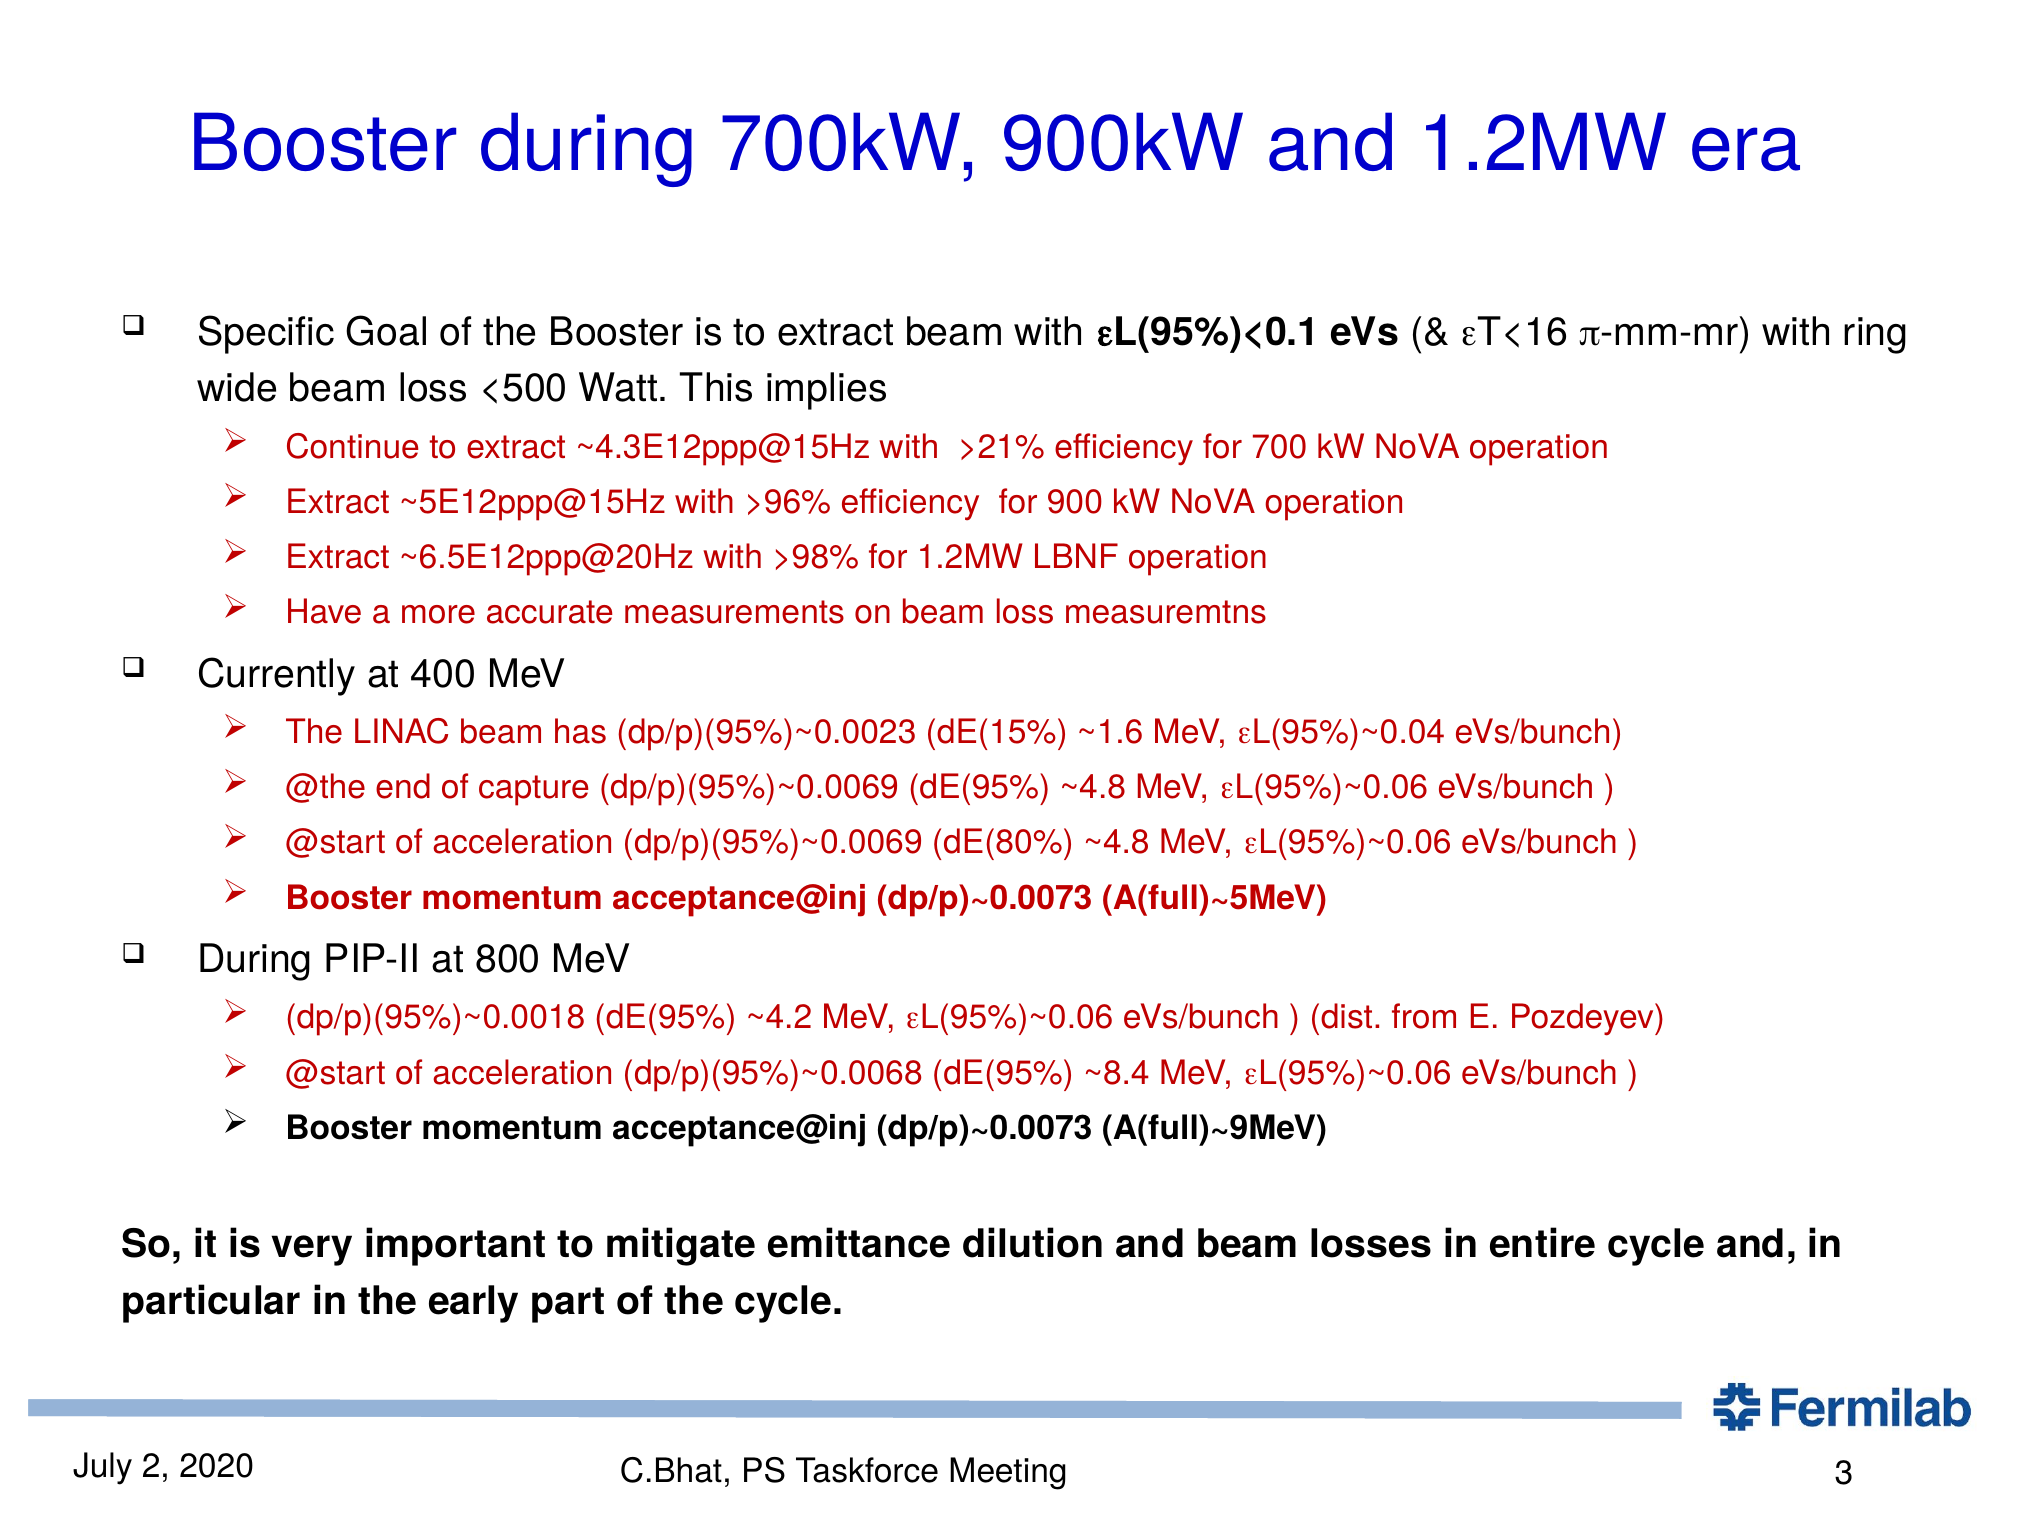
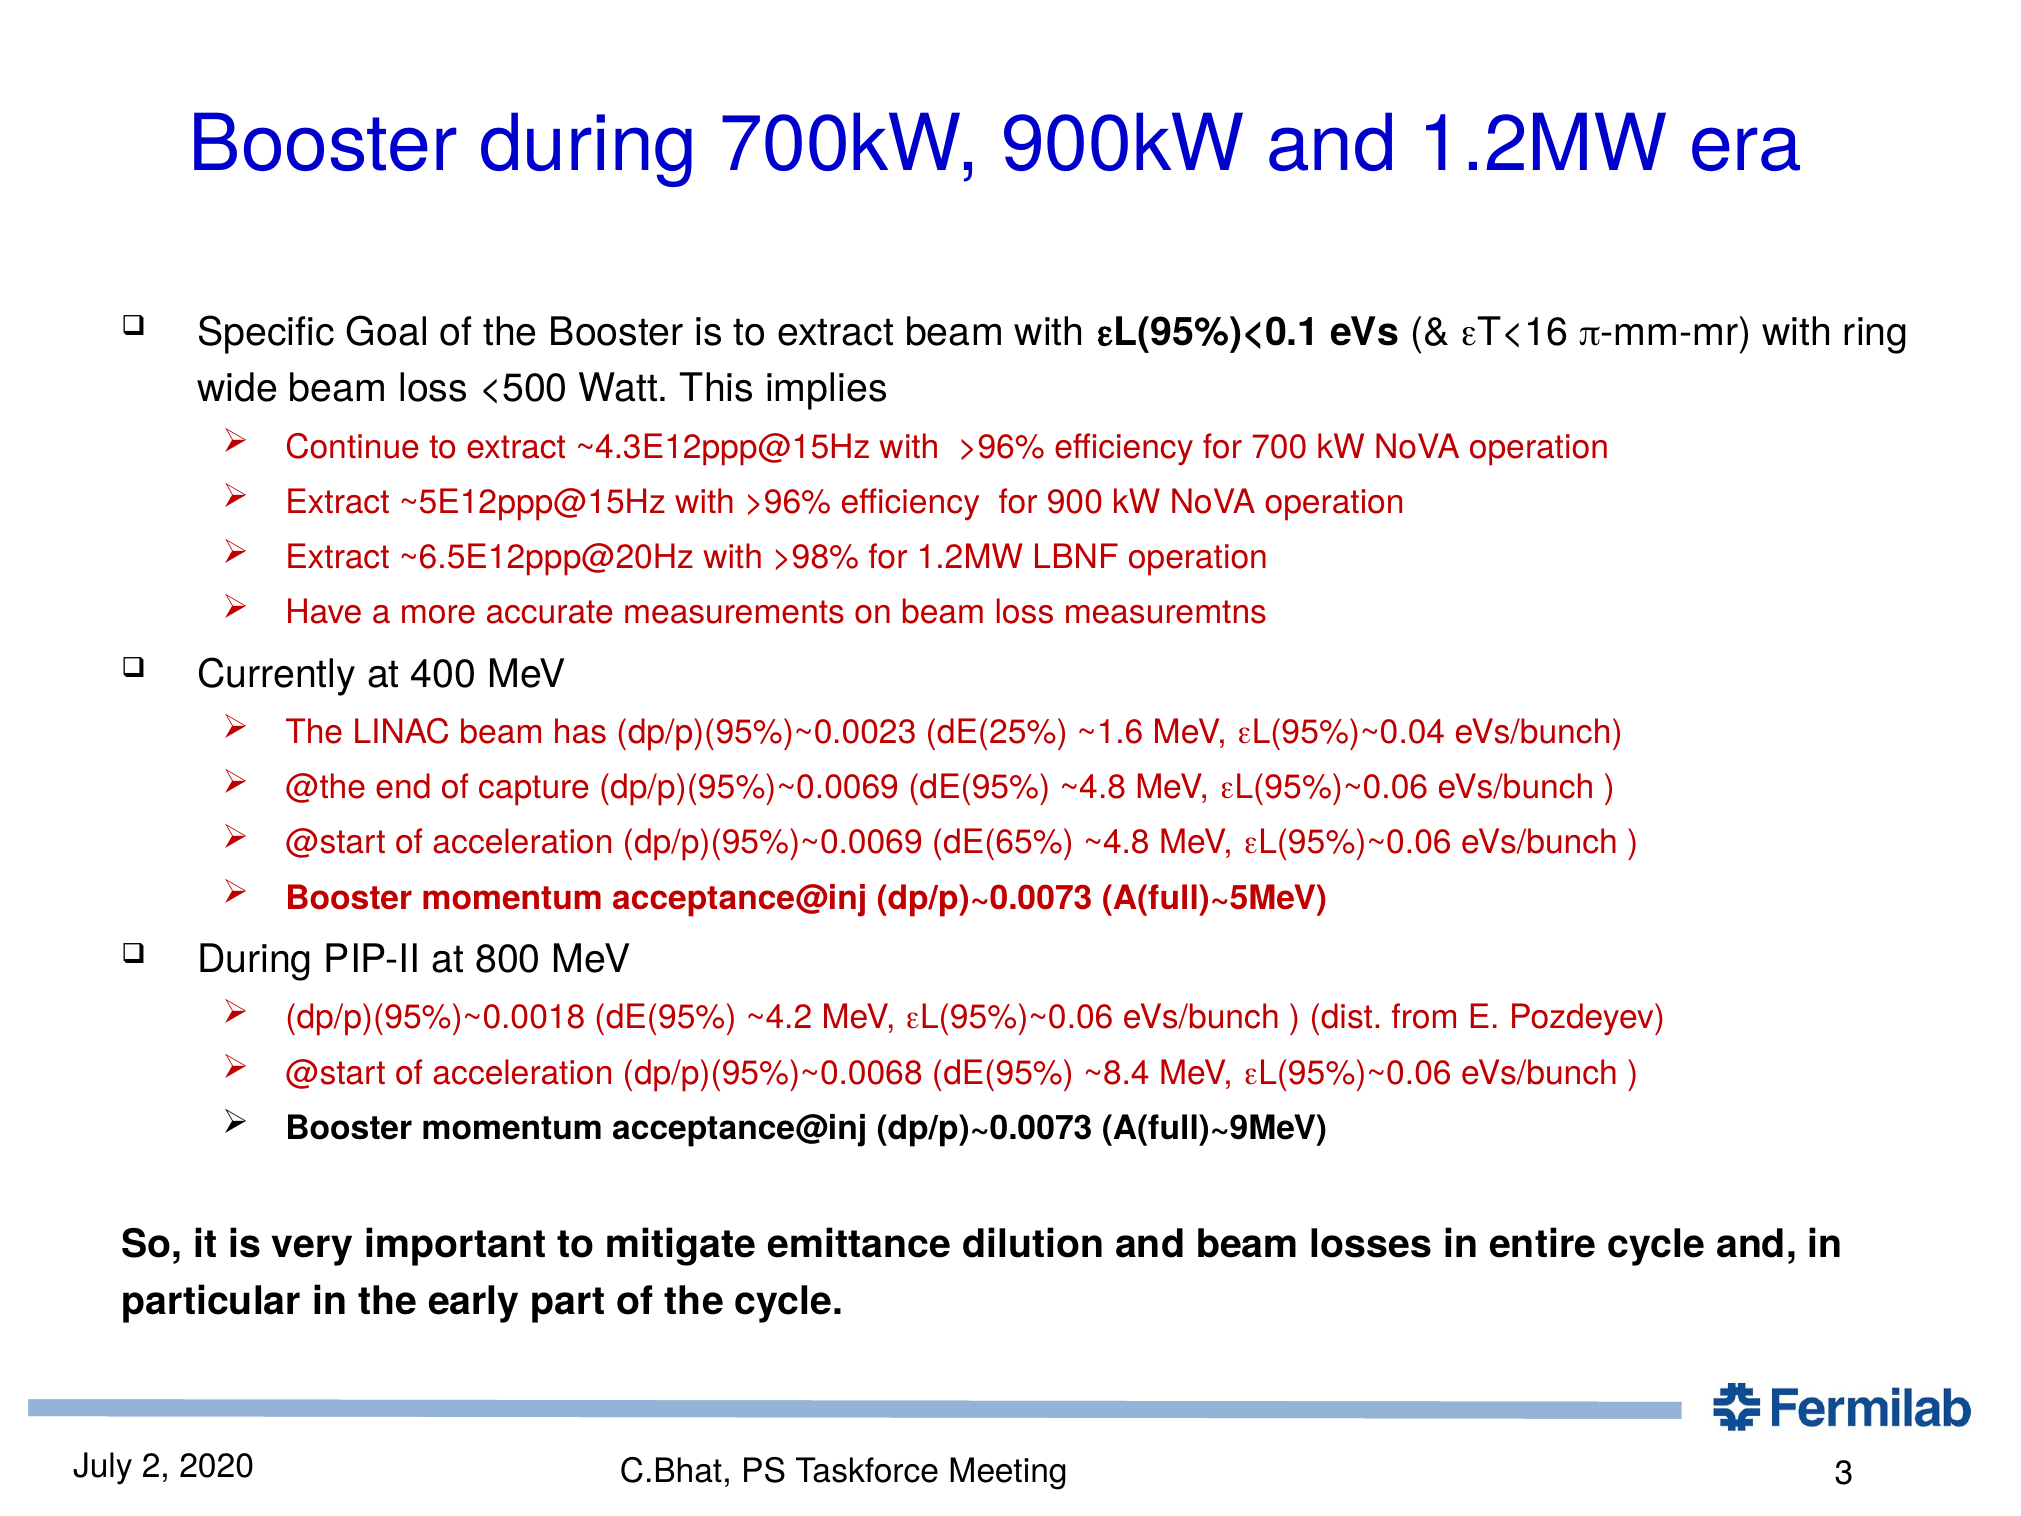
~4.3E12ppp@15Hz with >21%: >21% -> >96% (1001, 447)
dE(15%: dE(15% -> dE(25% (997, 732)
dE(80%: dE(80% -> dE(65% (1003, 843)
